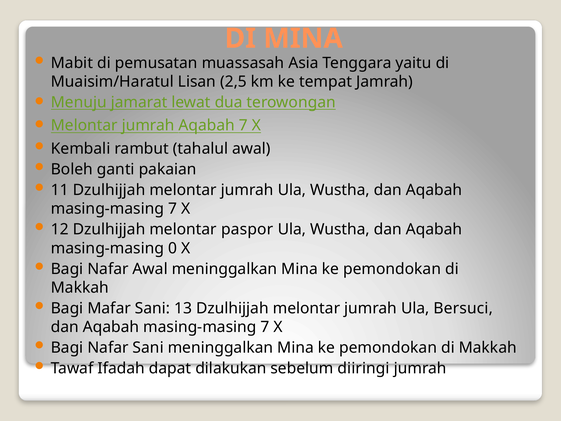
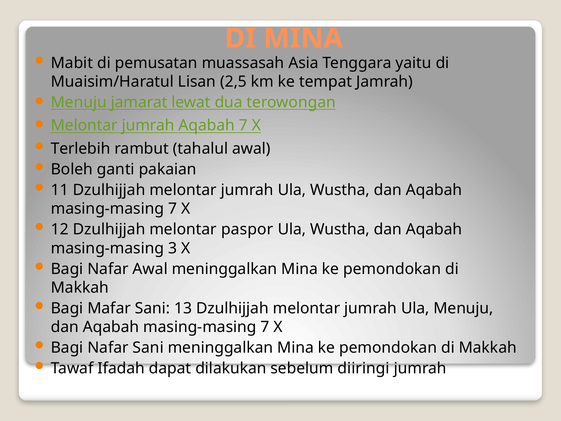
Kembali: Kembali -> Terlebih (81, 149)
0: 0 -> 3 (173, 248)
Ula Bersuci: Bersuci -> Menuju (463, 308)
